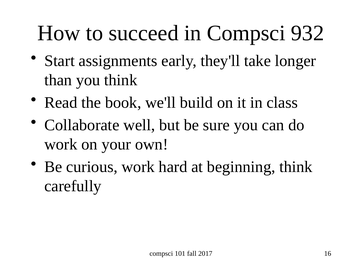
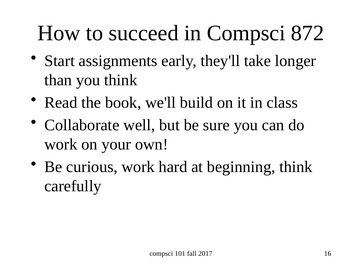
932: 932 -> 872 (308, 33)
